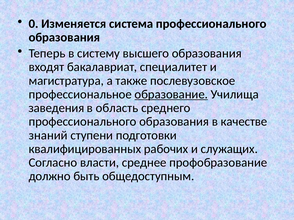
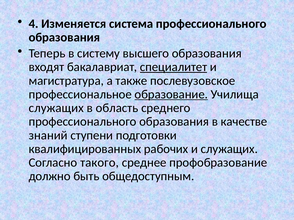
0: 0 -> 4 (34, 24)
специалитет underline: none -> present (174, 67)
заведения: заведения -> служащих (56, 108)
власти: власти -> такого (100, 163)
